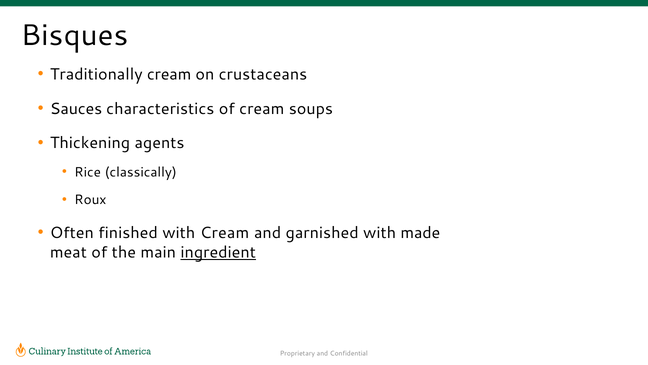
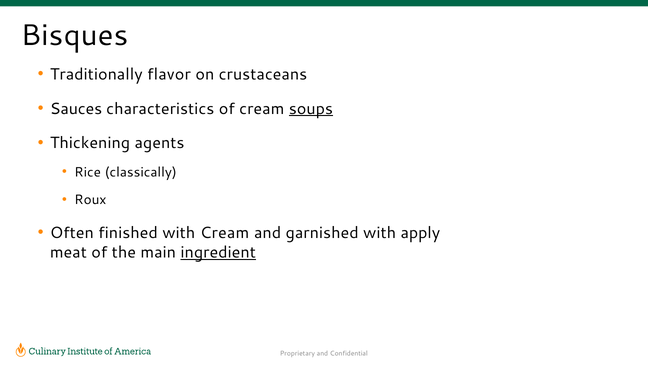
Traditionally cream: cream -> flavor (169, 74)
soups underline: none -> present (311, 109)
made: made -> apply (420, 233)
